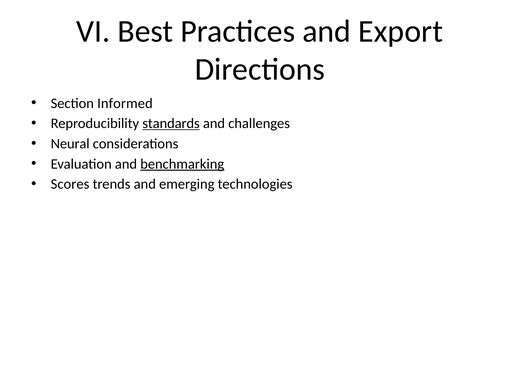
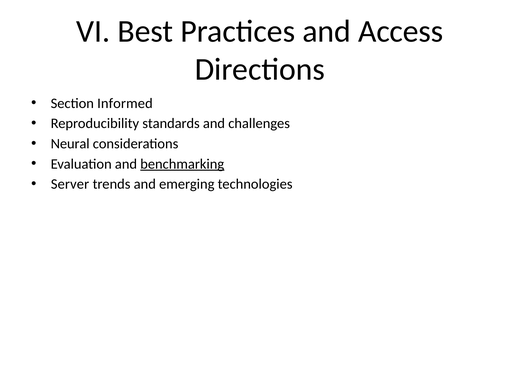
Export: Export -> Access (401, 31)
standards underline: present -> none (171, 124)
Scores: Scores -> Server (70, 184)
